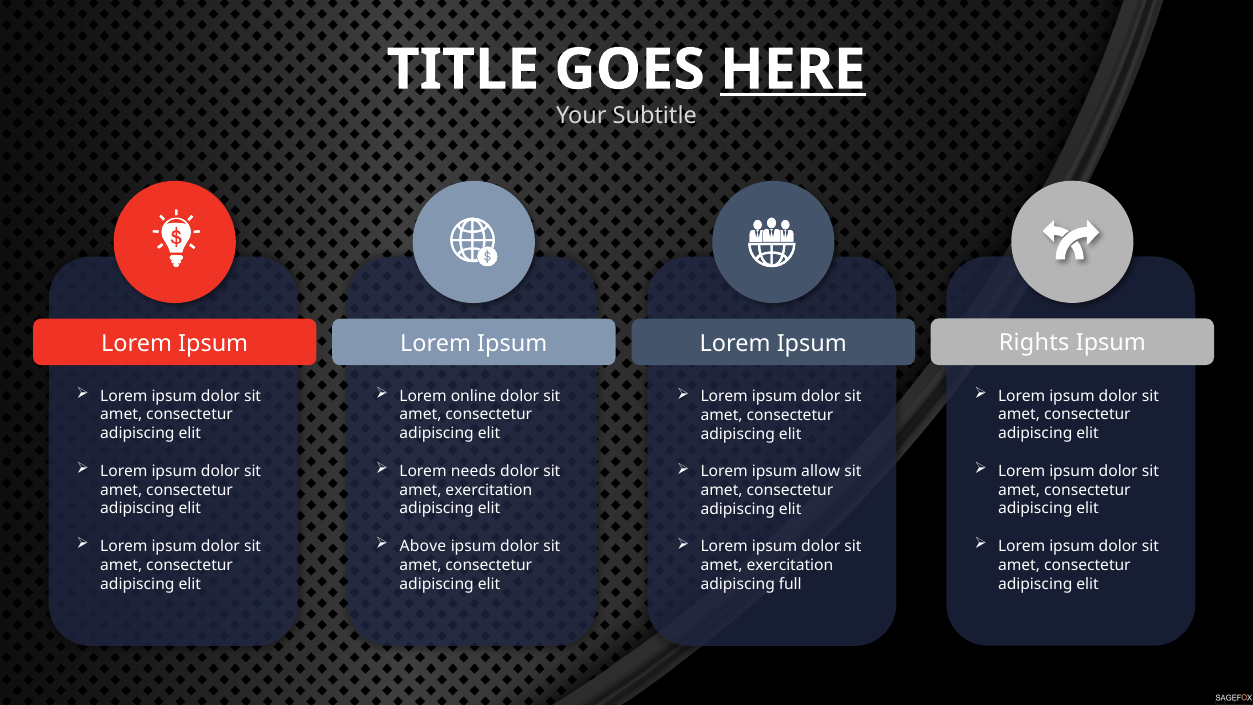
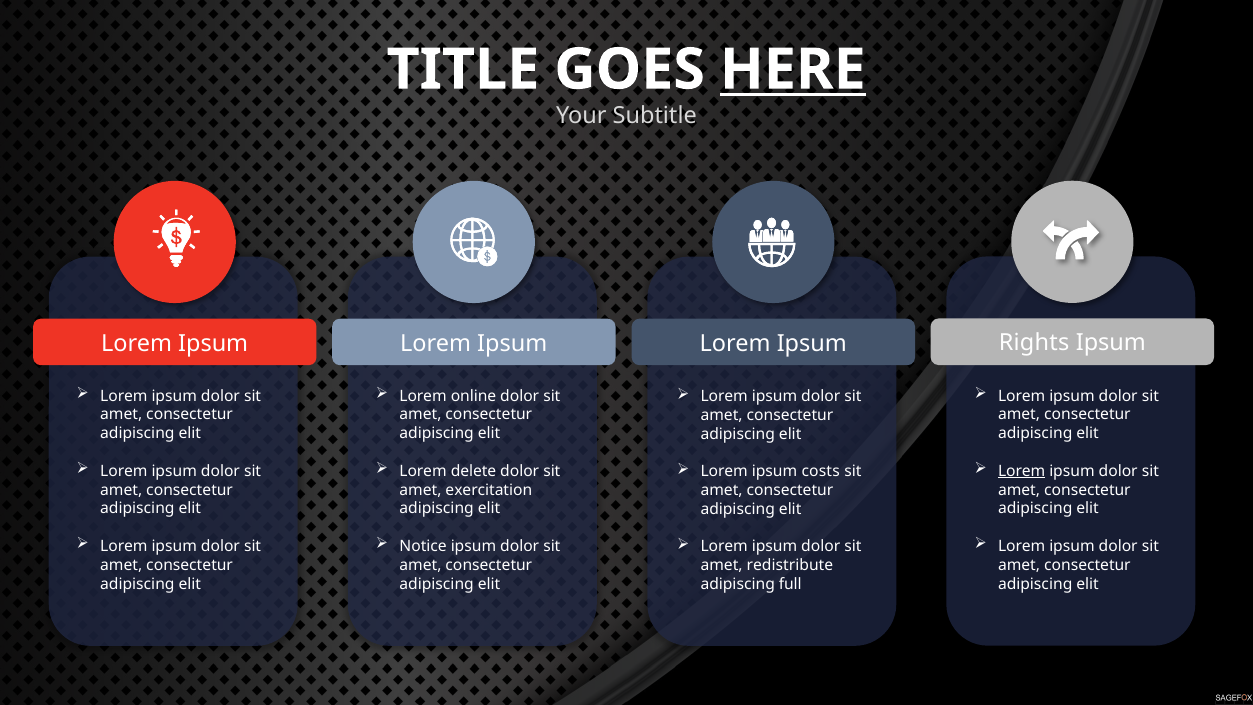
needs: needs -> delete (474, 471)
Lorem underline: none -> present (1022, 471)
allow: allow -> costs (821, 471)
Above: Above -> Notice (423, 546)
exercitation: exercitation -> redistribute (790, 565)
